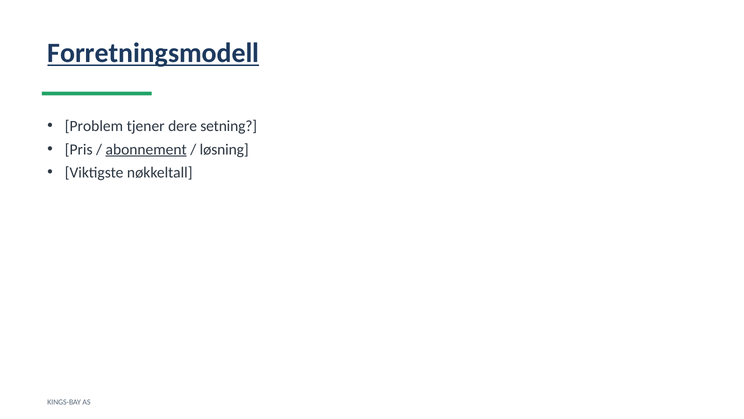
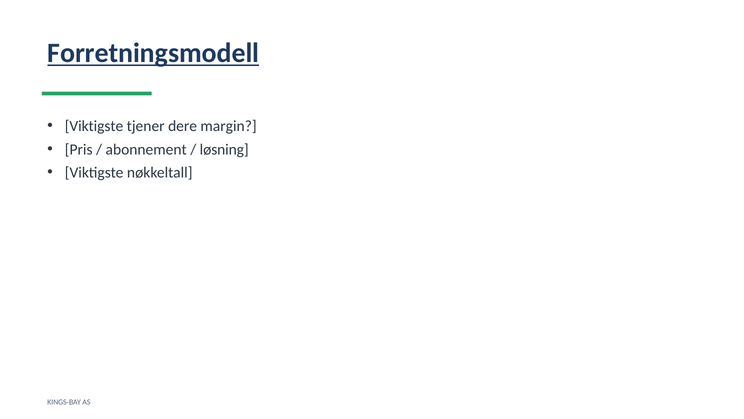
Problem: Problem -> Viktigste (94, 126)
setning: setning -> margin (229, 126)
abonnement underline: present -> none (146, 149)
